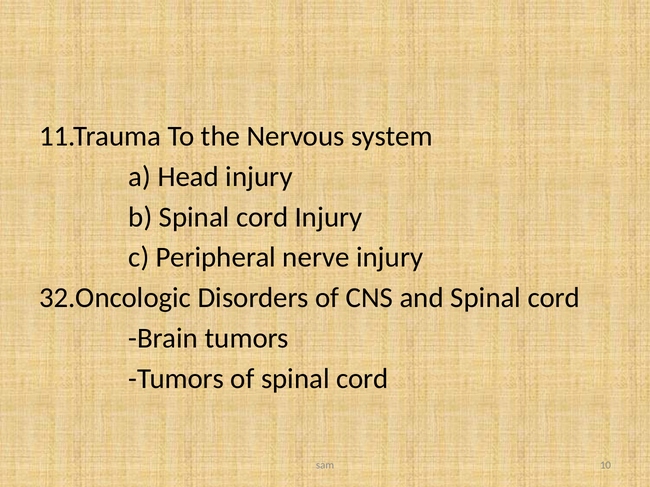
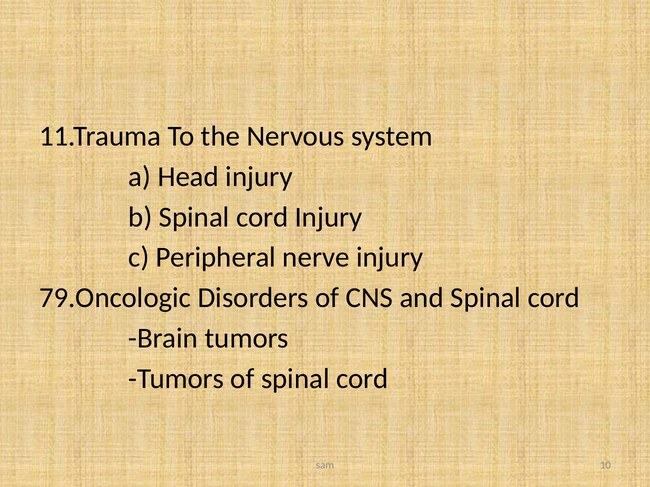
32.Oncologic: 32.Oncologic -> 79.Oncologic (115, 298)
